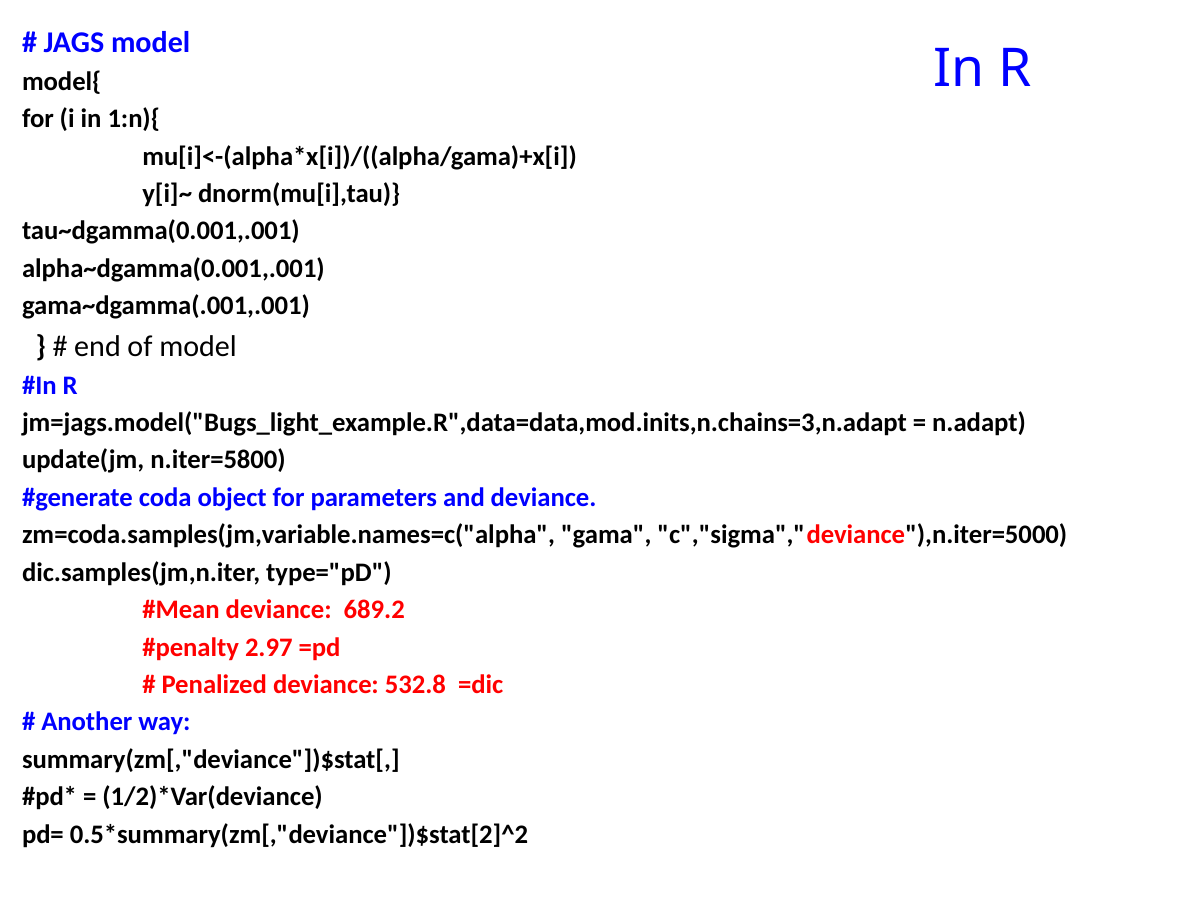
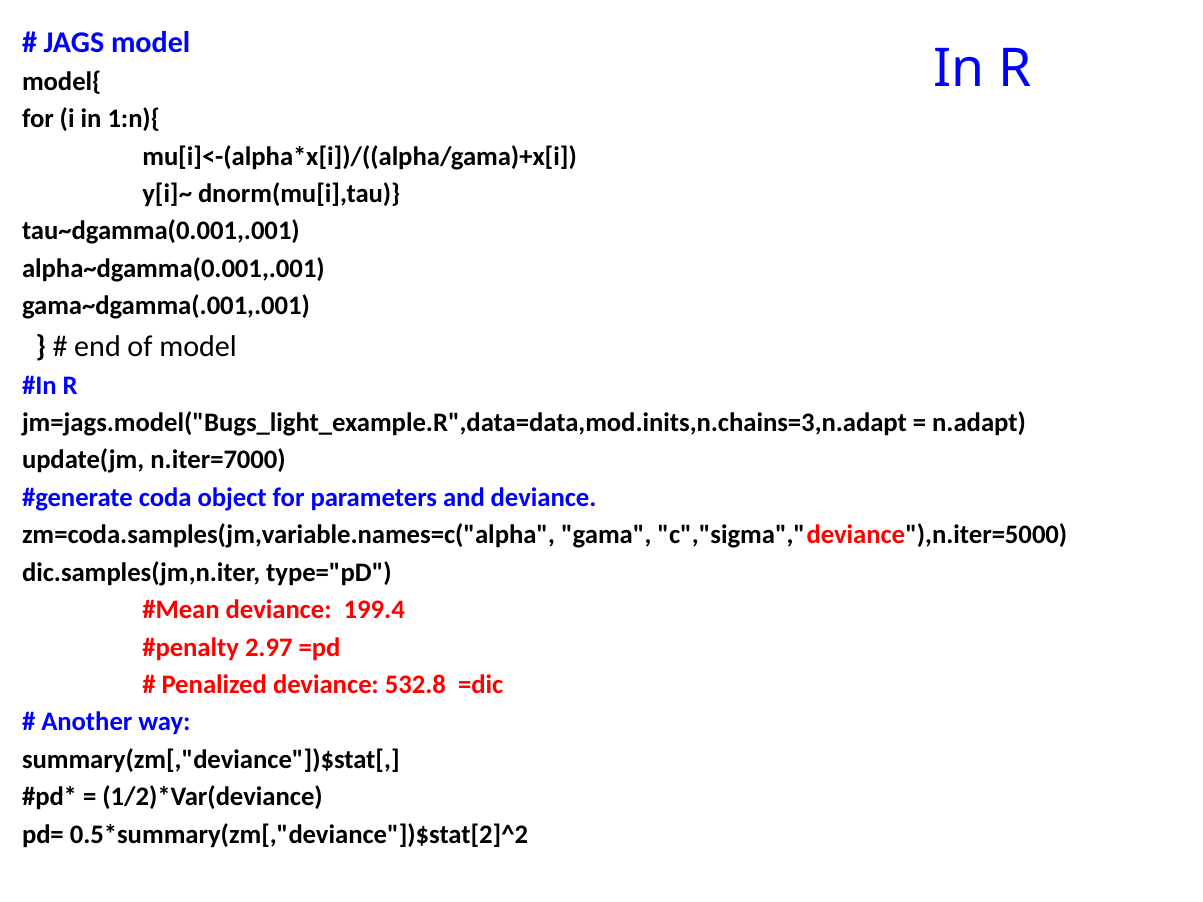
n.iter=5800: n.iter=5800 -> n.iter=7000 (218, 460)
689.2: 689.2 -> 199.4 (374, 610)
